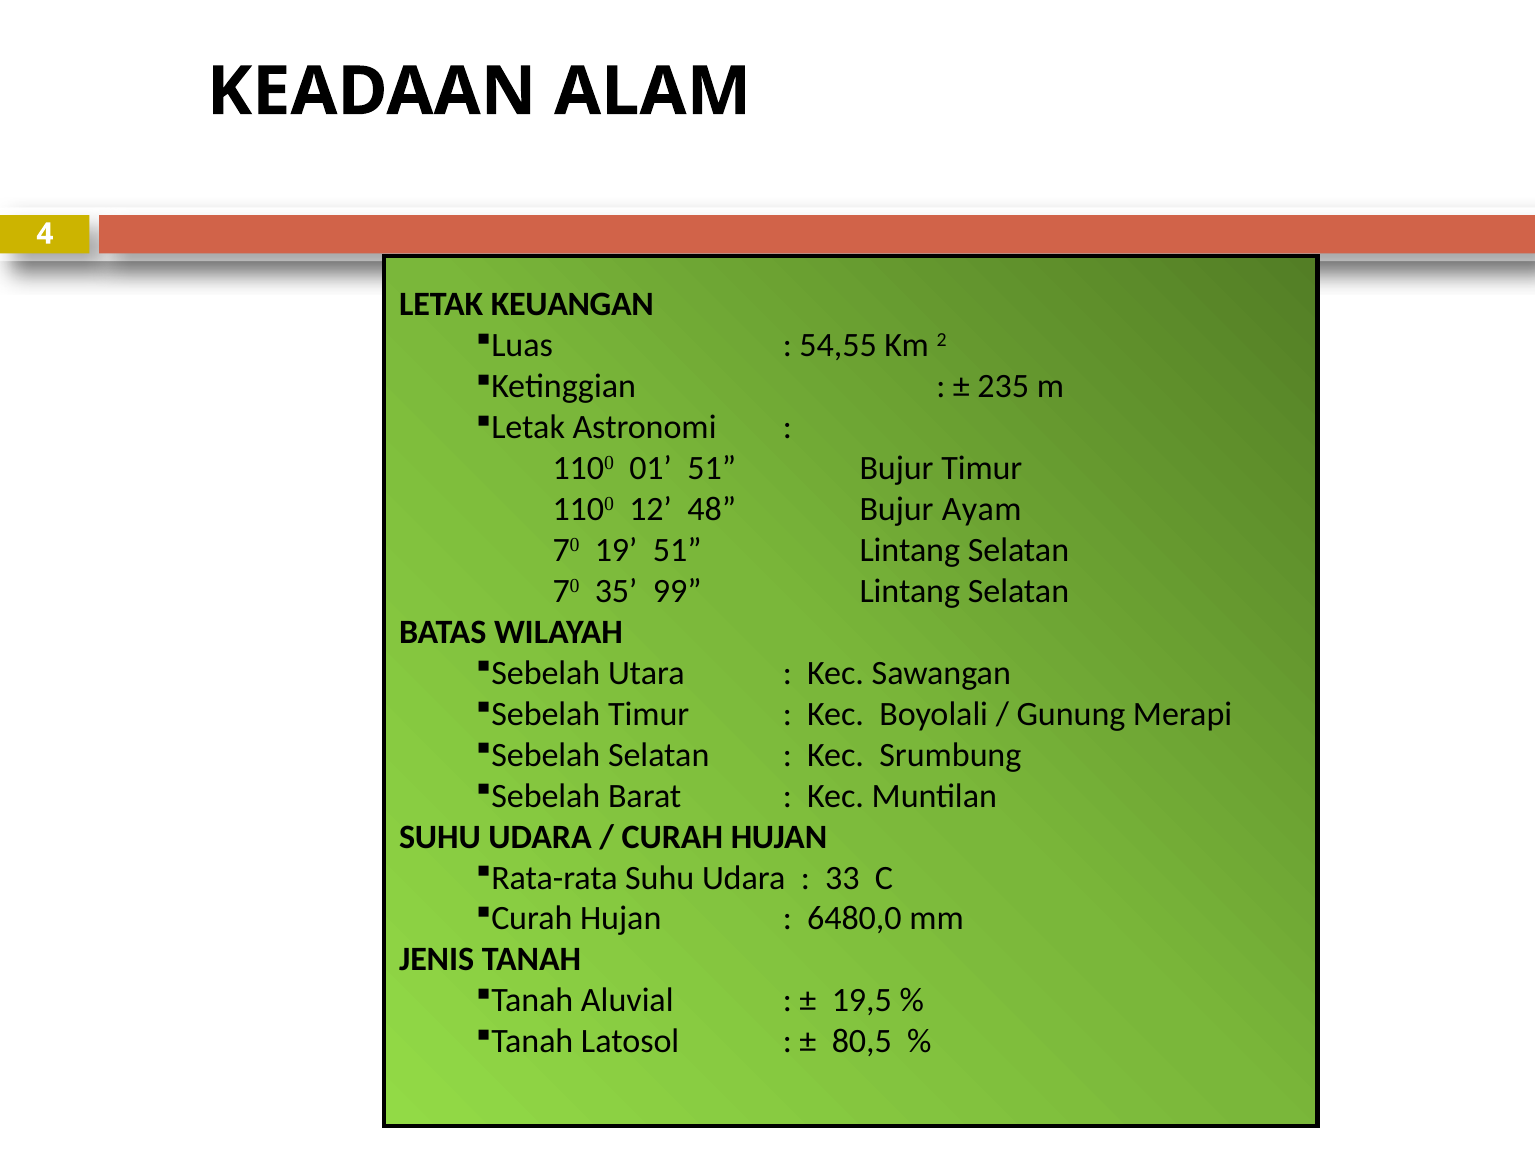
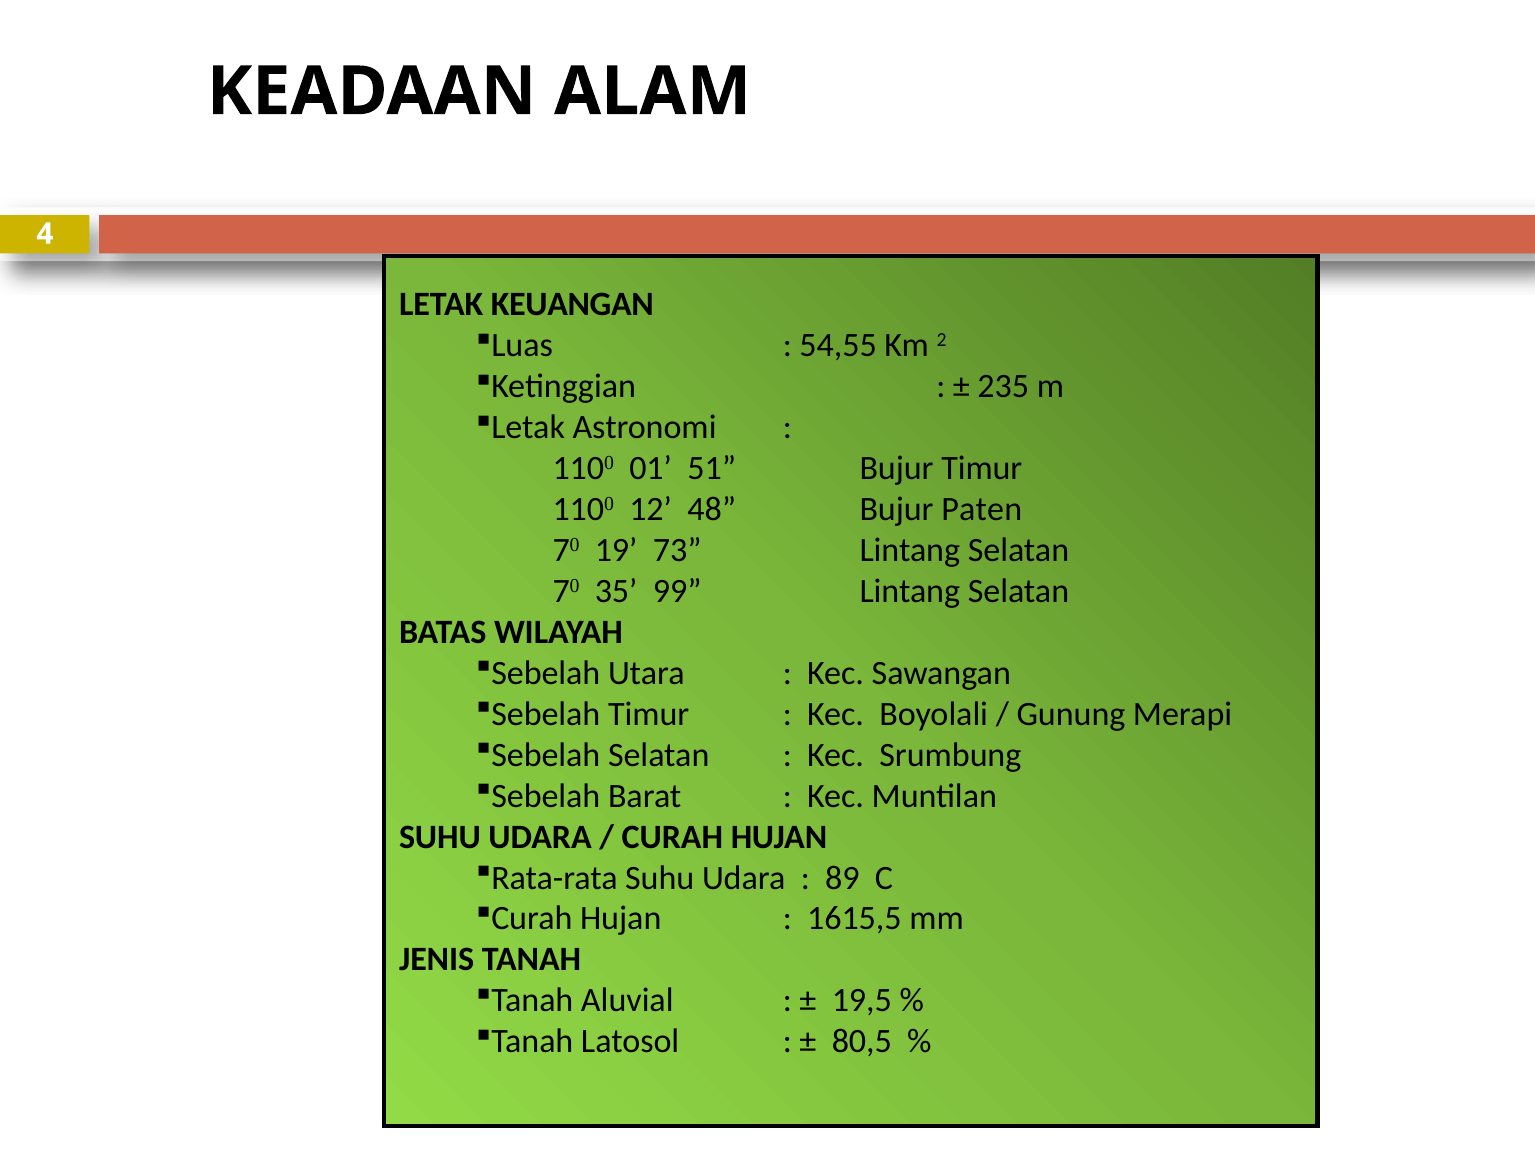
Ayam: Ayam -> Paten (982, 509)
19 51: 51 -> 73 (677, 550)
33: 33 -> 89 (842, 877)
6480,0: 6480,0 -> 1615,5 (854, 918)
